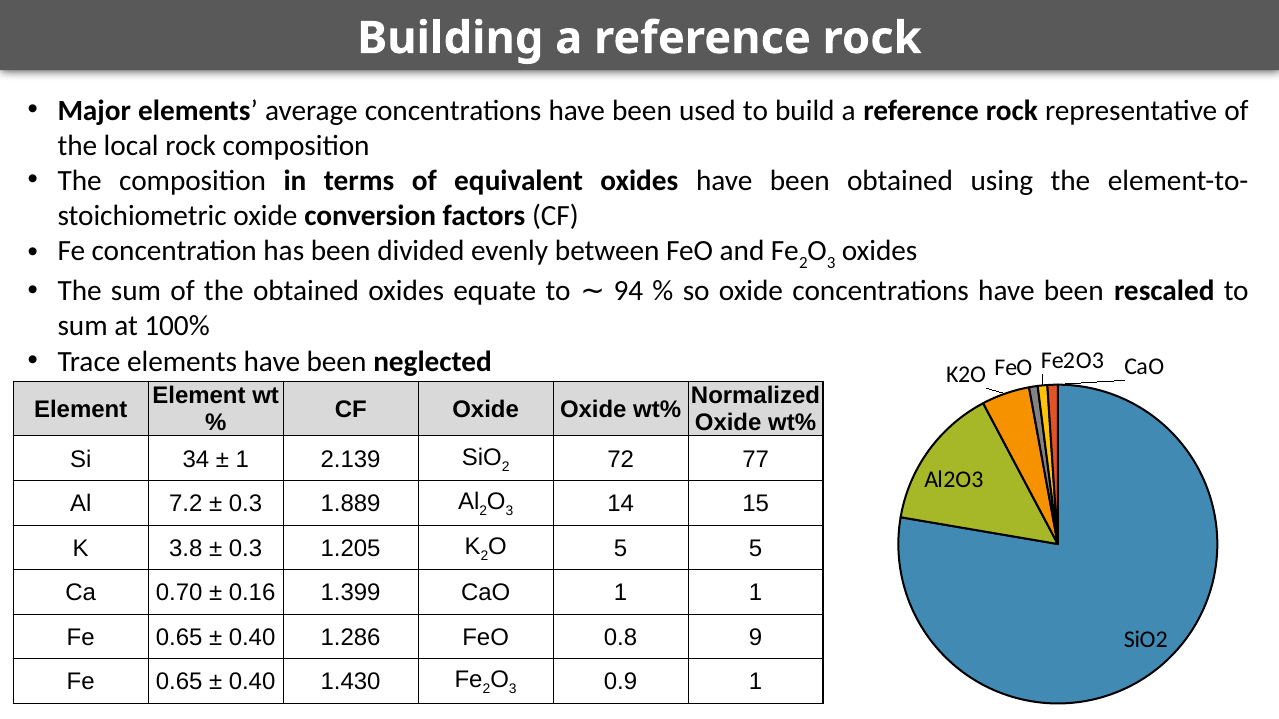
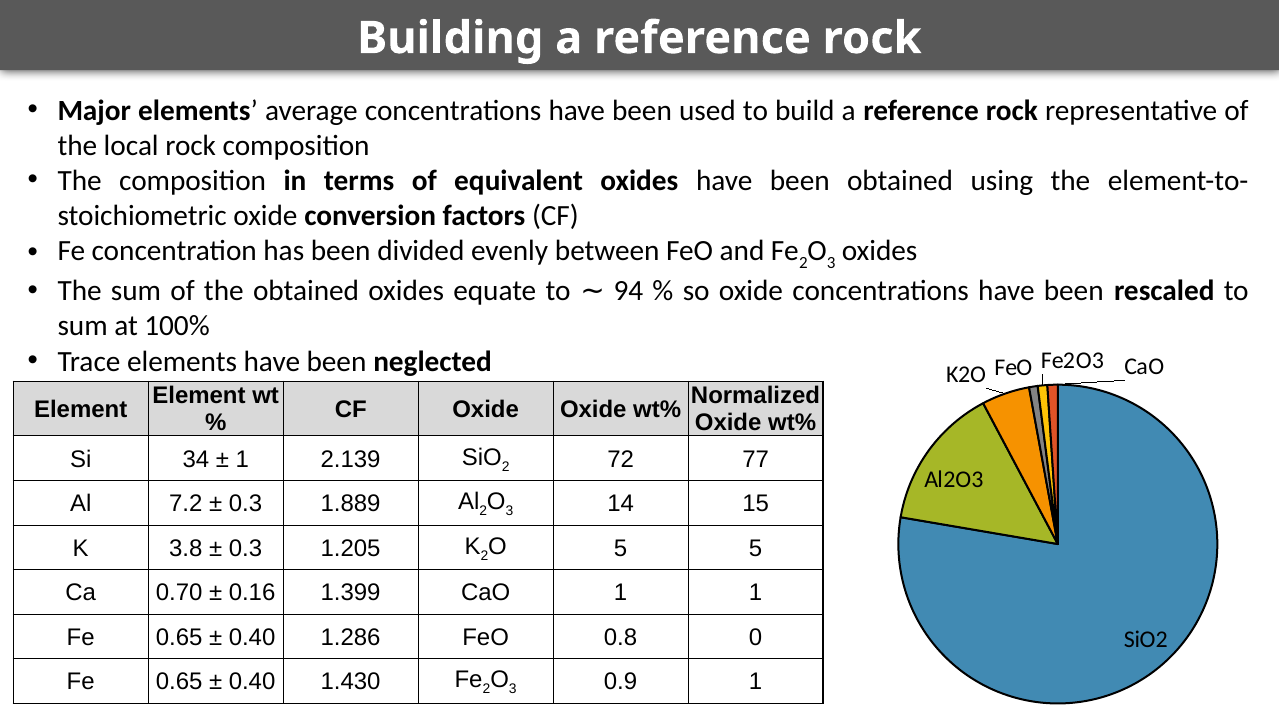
9: 9 -> 0 (756, 638)
